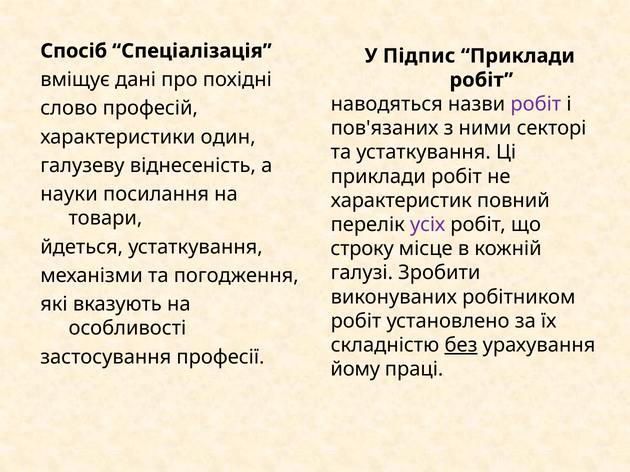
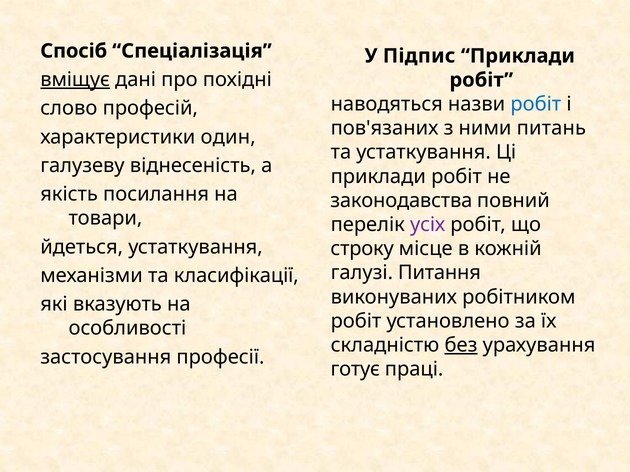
вміщує underline: none -> present (75, 80)
робіт colour: purple -> blue (536, 104)
секторі: секторі -> питань (551, 128)
науки: науки -> якість (69, 194)
характеристик: характеристик -> законодавства (401, 201)
Зробити: Зробити -> Питання (439, 273)
погодження: погодження -> класифікації (236, 276)
йому: йому -> готує (355, 370)
